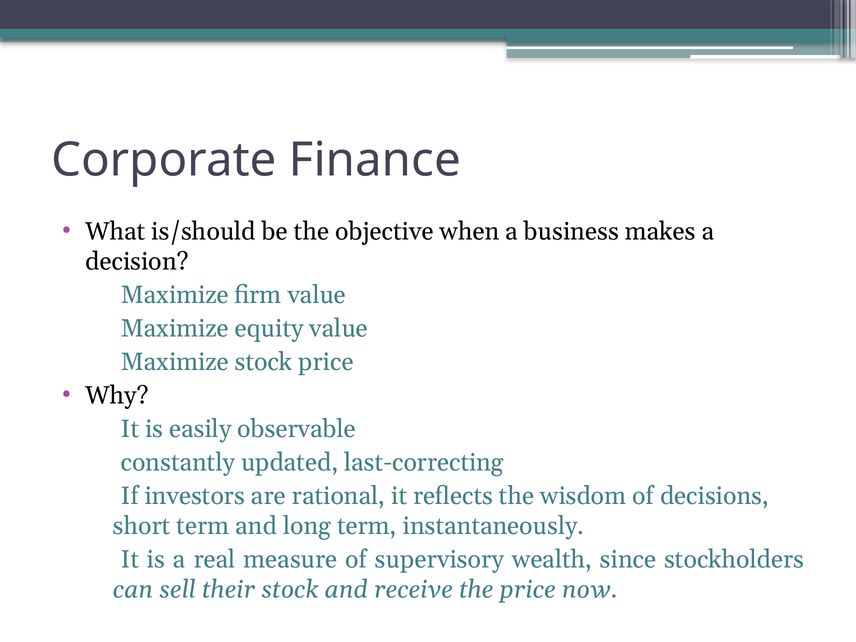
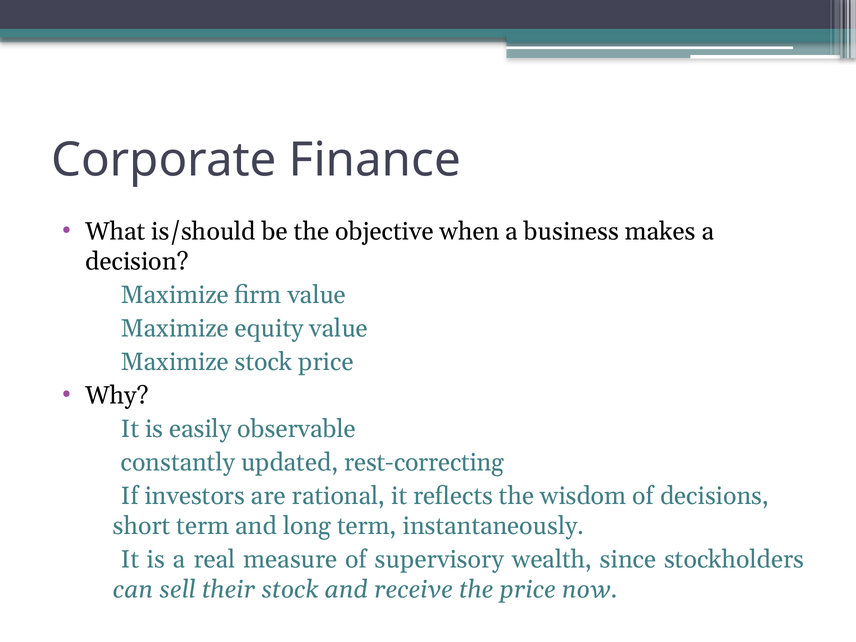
last-correcting: last-correcting -> rest-correcting (424, 463)
